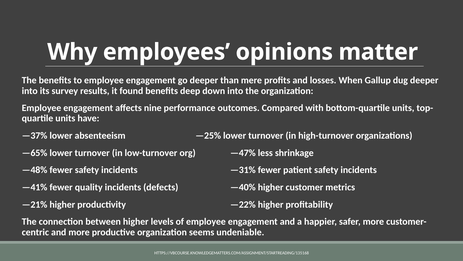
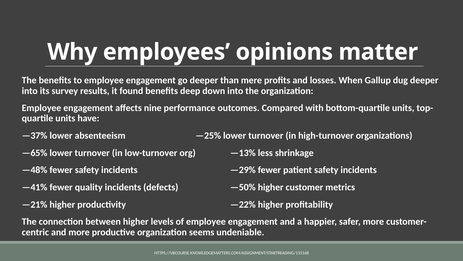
—47%: —47% -> —13% (243, 153)
—31%: —31% -> —29% (243, 170)
—40%: —40% -> —50% (243, 187)
